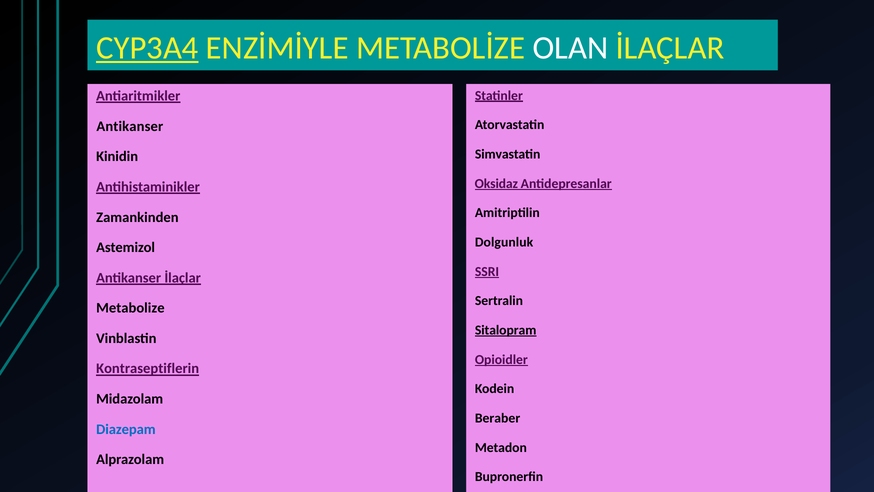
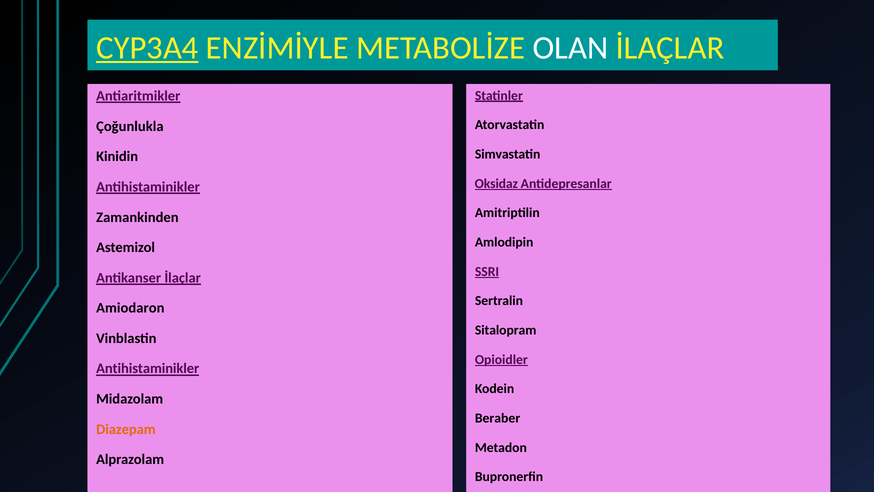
Antikanser: Antikanser -> Çoğunlukla (130, 126)
Dolgunluk: Dolgunluk -> Amlodipin (504, 242)
Metabolize: Metabolize -> Amiodaron (130, 308)
Sitalopram underline: present -> none (506, 330)
Kontraseptiflerin: Kontraseptiflerin -> Antihistaminikler (148, 368)
Diazepam colour: blue -> orange (126, 429)
